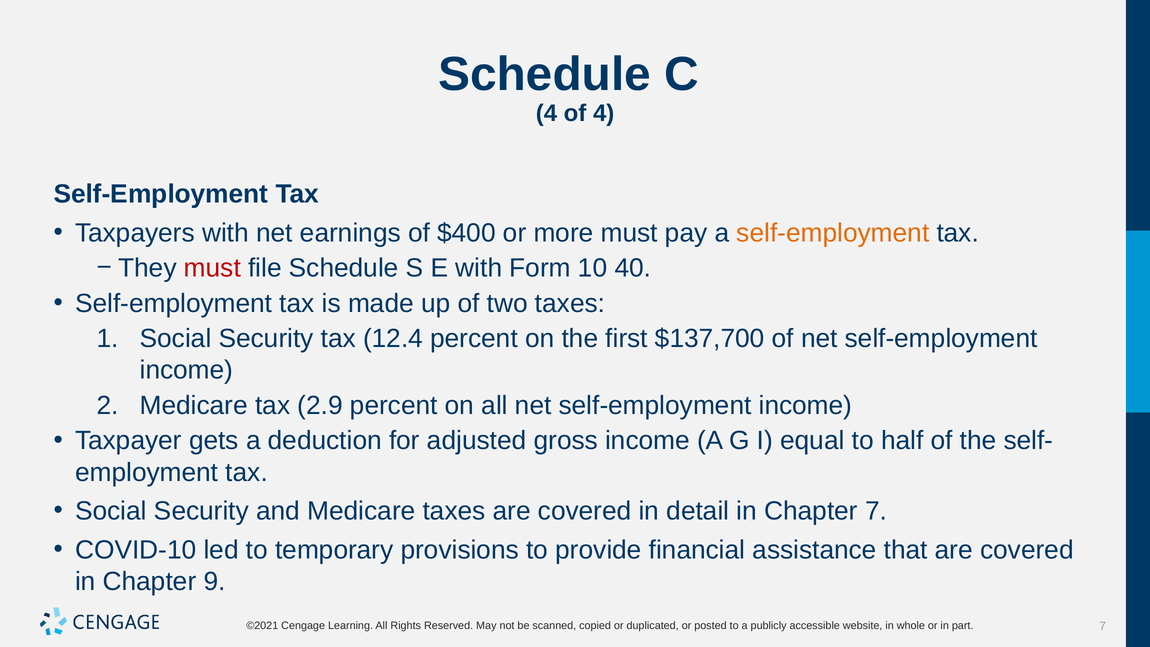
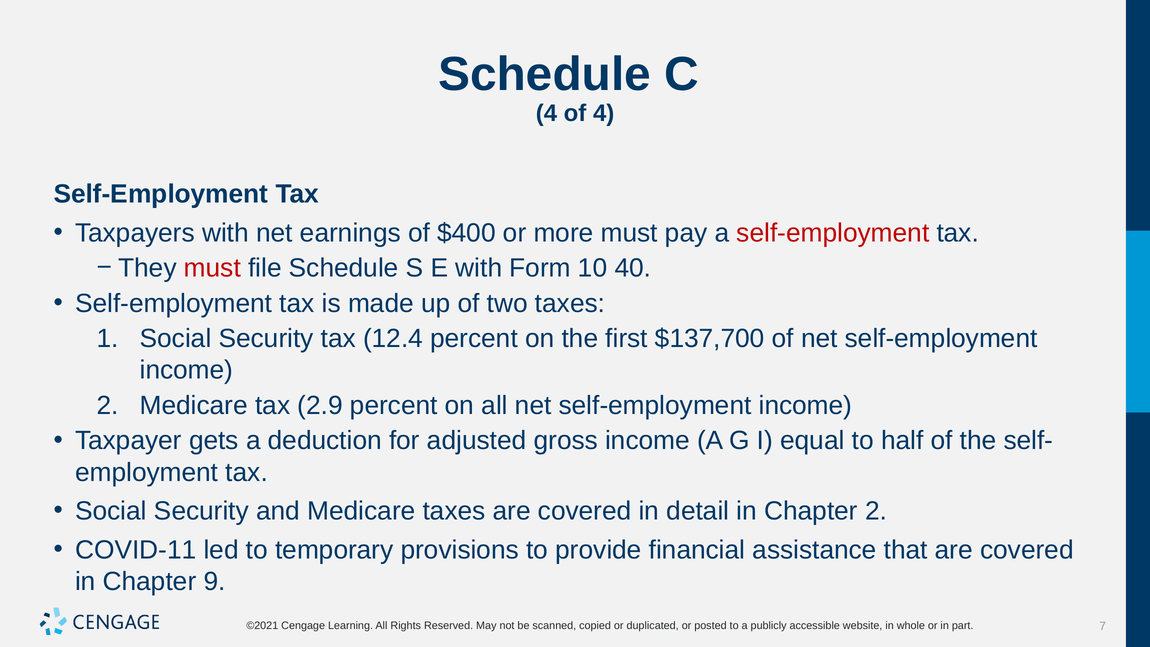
self-employment colour: orange -> red (833, 233)
Chapter 7: 7 -> 2 (876, 511)
COVID-10: COVID-10 -> COVID-11 (136, 550)
